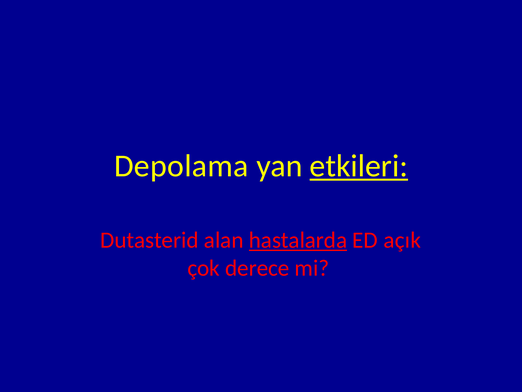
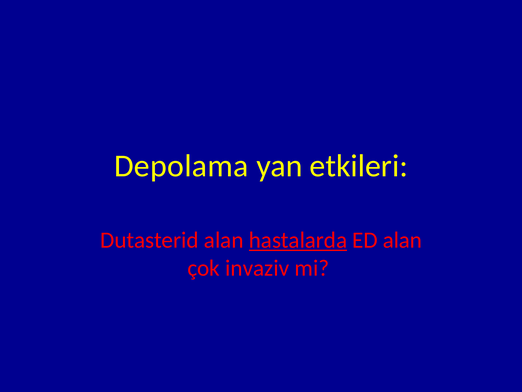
etkileri underline: present -> none (359, 166)
ED açık: açık -> alan (402, 240)
derece: derece -> invaziv (257, 268)
